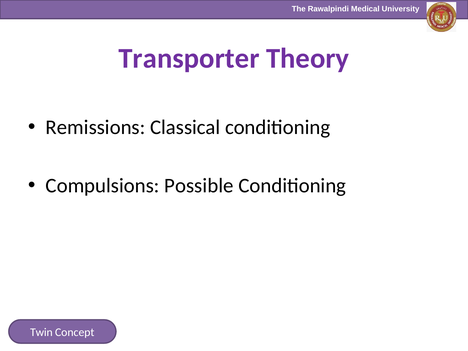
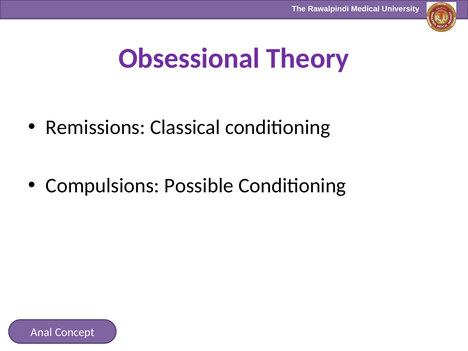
Transporter: Transporter -> Obsessional (189, 59)
Twin: Twin -> Anal (41, 332)
